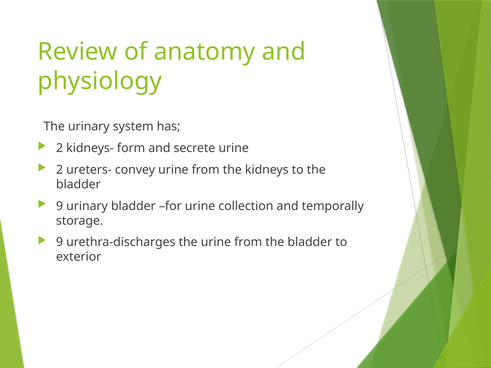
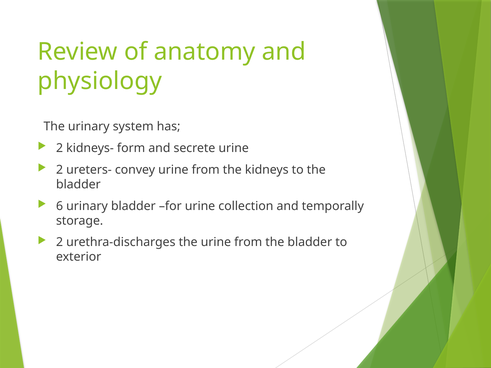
9: 9 -> 6 (60, 206)
9: 9 -> 2 (60, 242)
